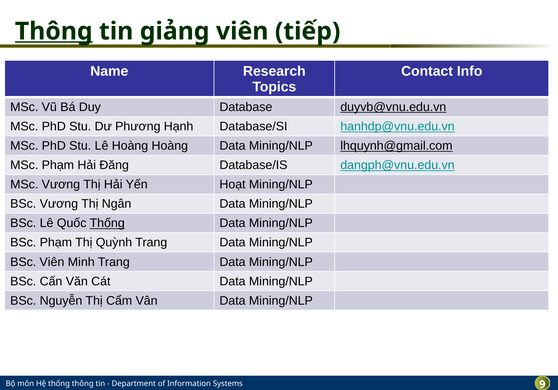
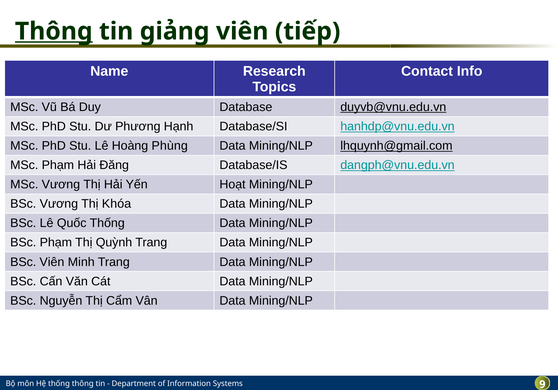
Hoàng Hoàng: Hoàng -> Phùng (170, 146)
Ngân: Ngân -> Khóa (117, 204)
Thống underline: present -> none (107, 224)
